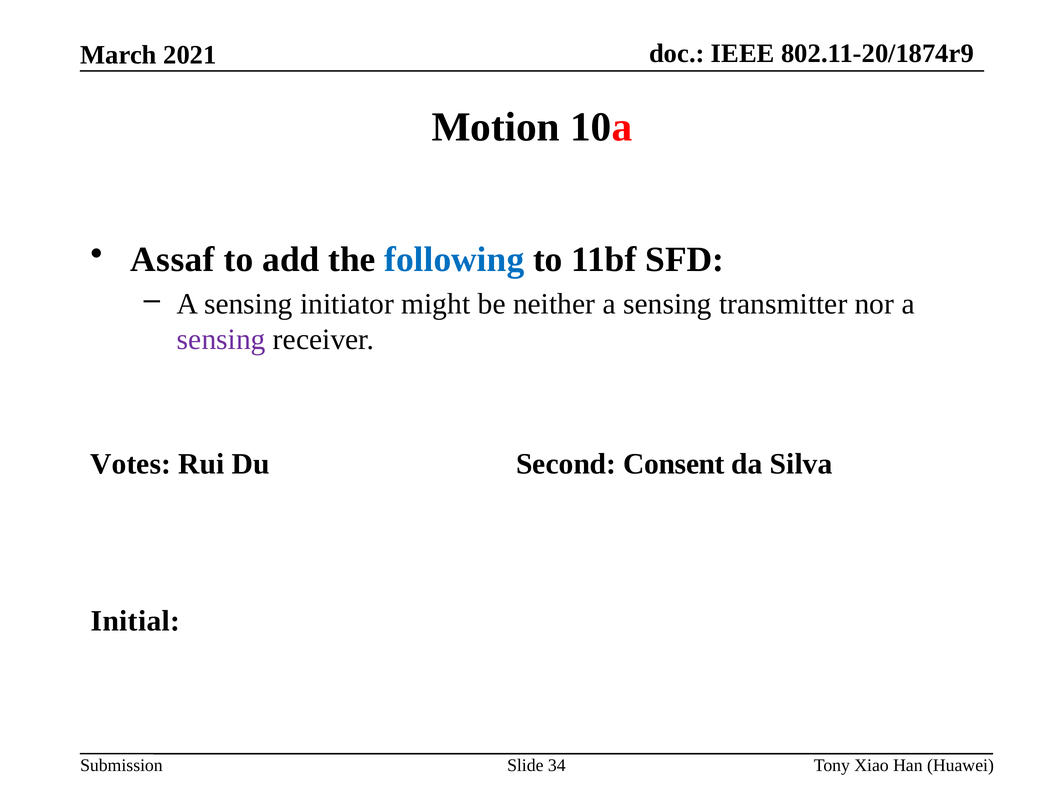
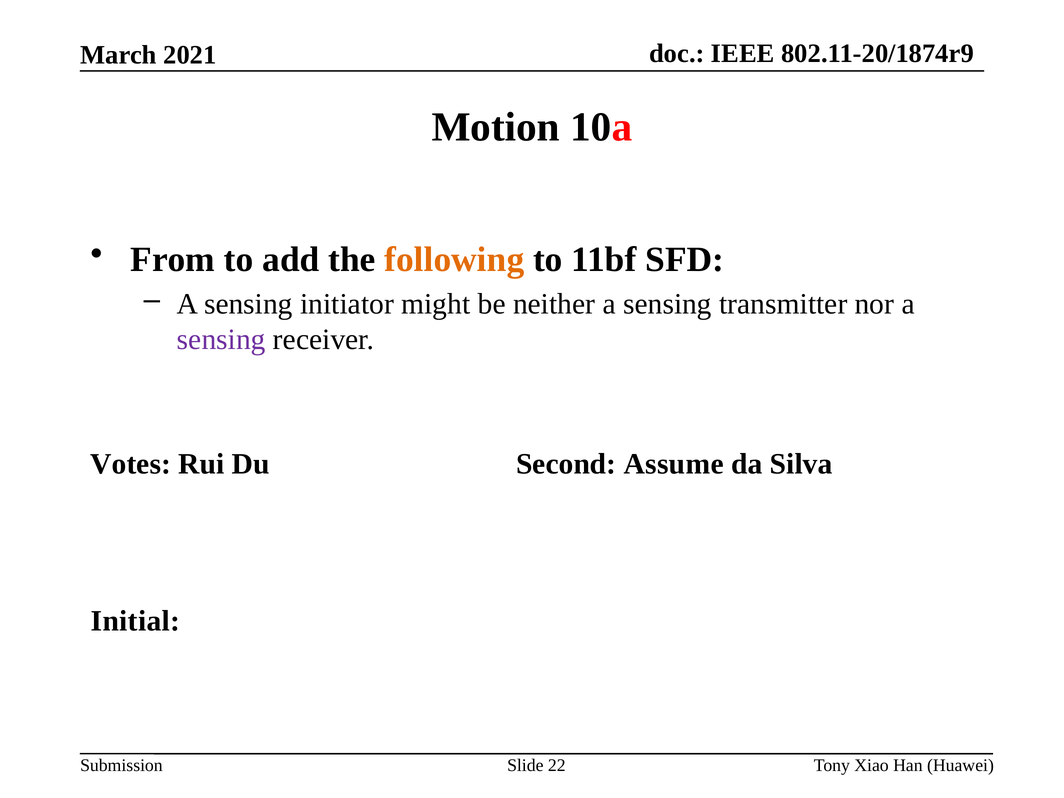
Assaf: Assaf -> From (173, 260)
following colour: blue -> orange (454, 260)
Consent: Consent -> Assume (674, 464)
34: 34 -> 22 (557, 765)
